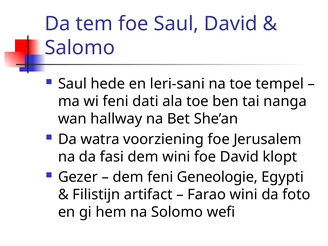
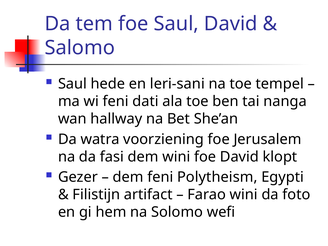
Geneologie: Geneologie -> Polytheism (217, 177)
